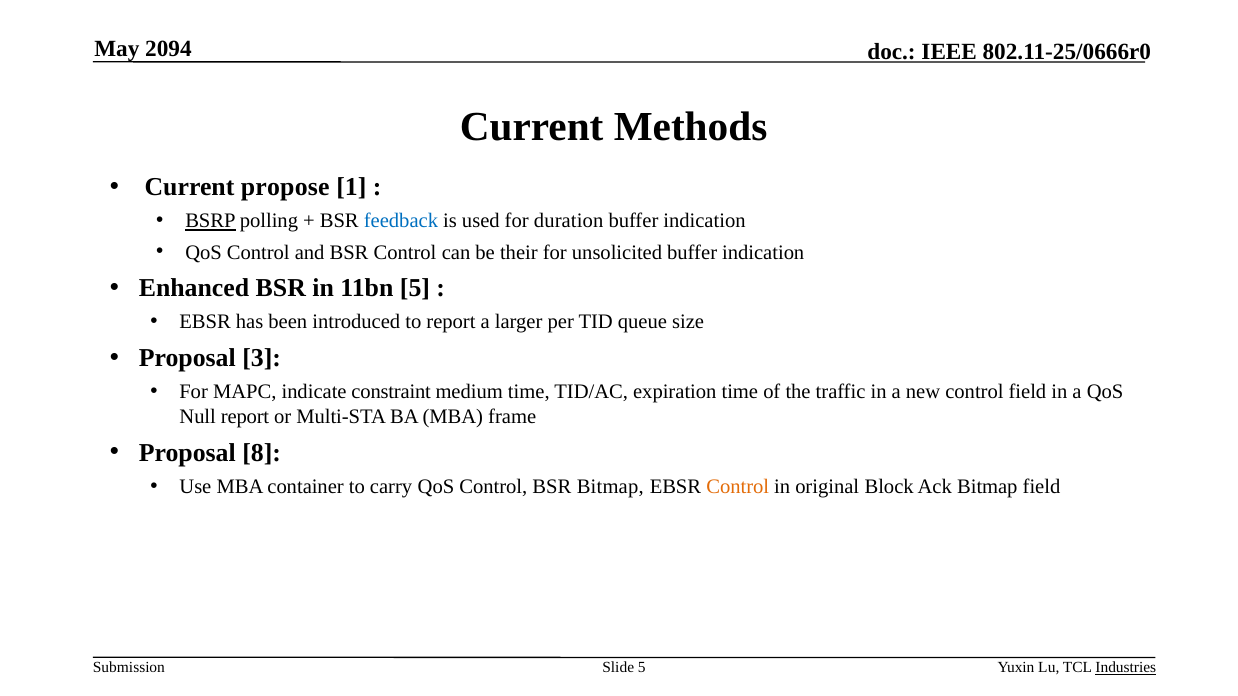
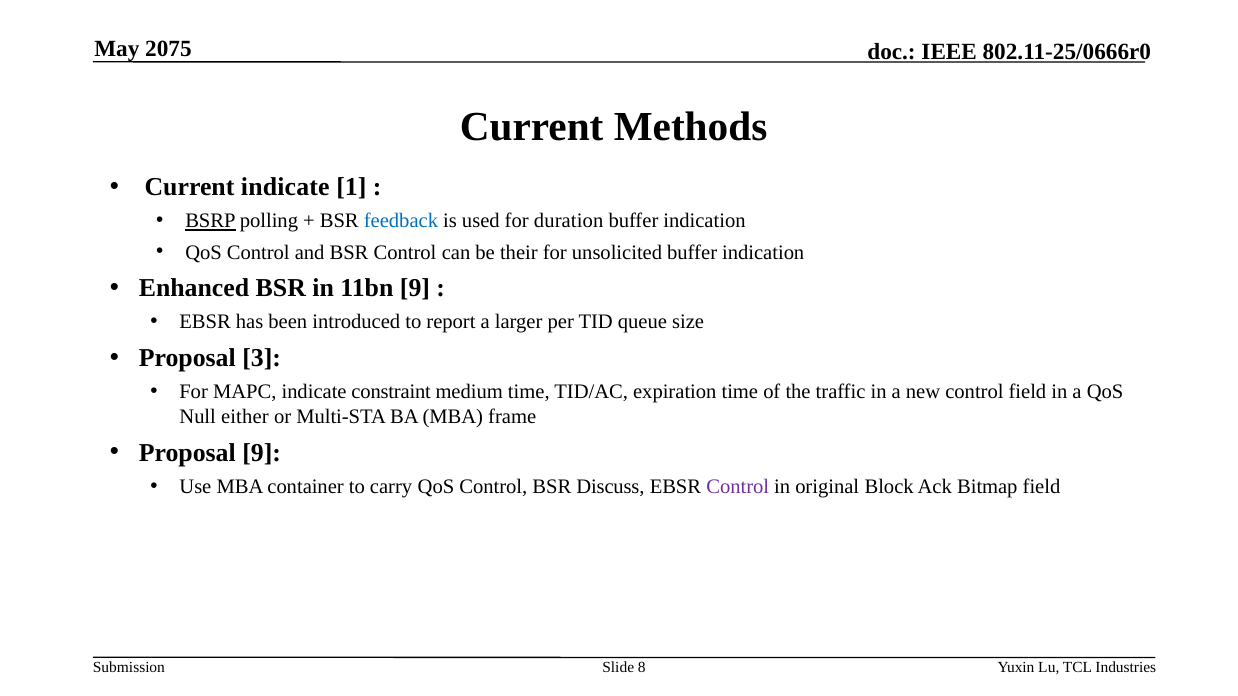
2094: 2094 -> 2075 (168, 49)
Current propose: propose -> indicate (285, 187)
11bn 5: 5 -> 9 (415, 288)
Null report: report -> either (245, 417)
Proposal 8: 8 -> 9 (262, 453)
BSR Bitmap: Bitmap -> Discuss (610, 487)
Control colour: orange -> purple (738, 487)
Slide 5: 5 -> 8 (642, 668)
Industries underline: present -> none (1126, 668)
